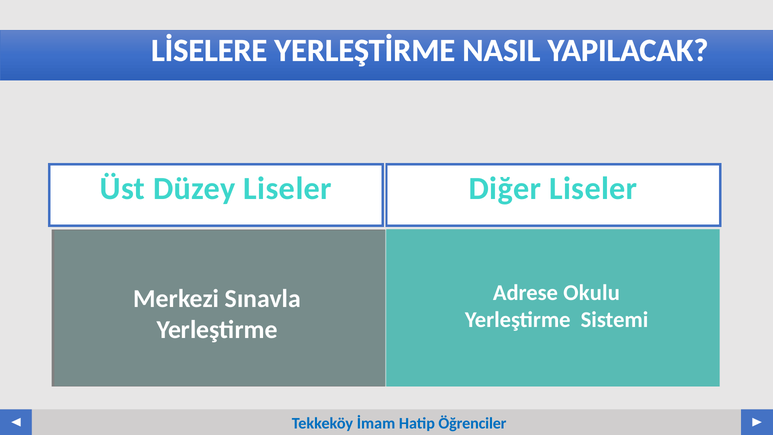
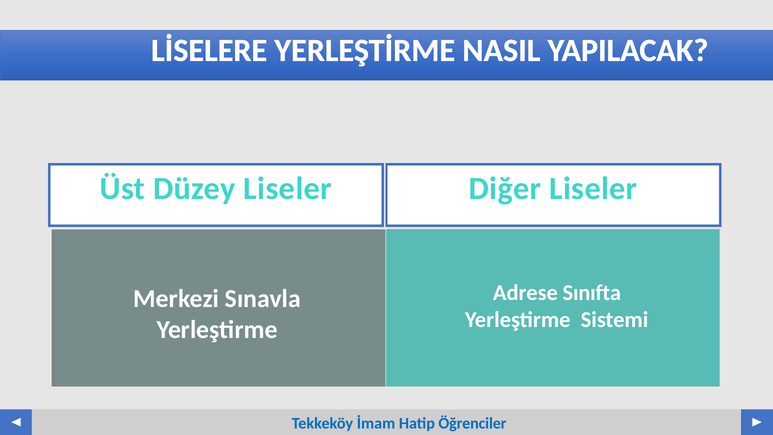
Okulu: Okulu -> Sınıfta (592, 292)
